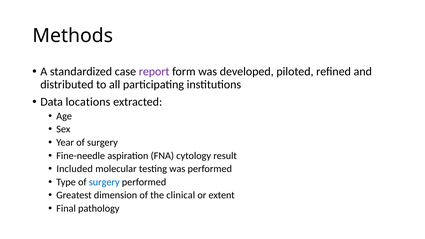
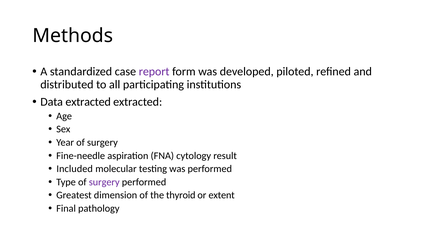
Data locations: locations -> extracted (88, 102)
surgery colour: blue -> purple (104, 182)
clinical: clinical -> thyroid (181, 195)
